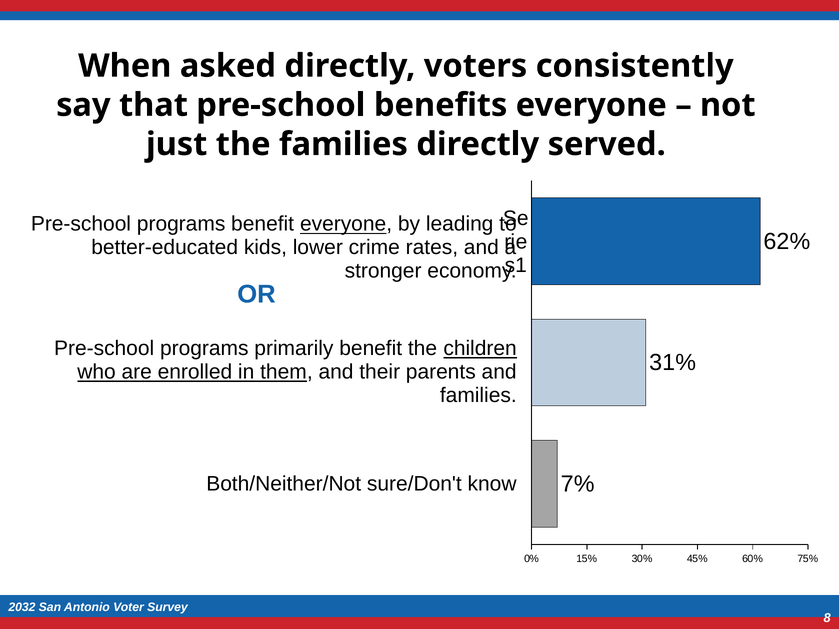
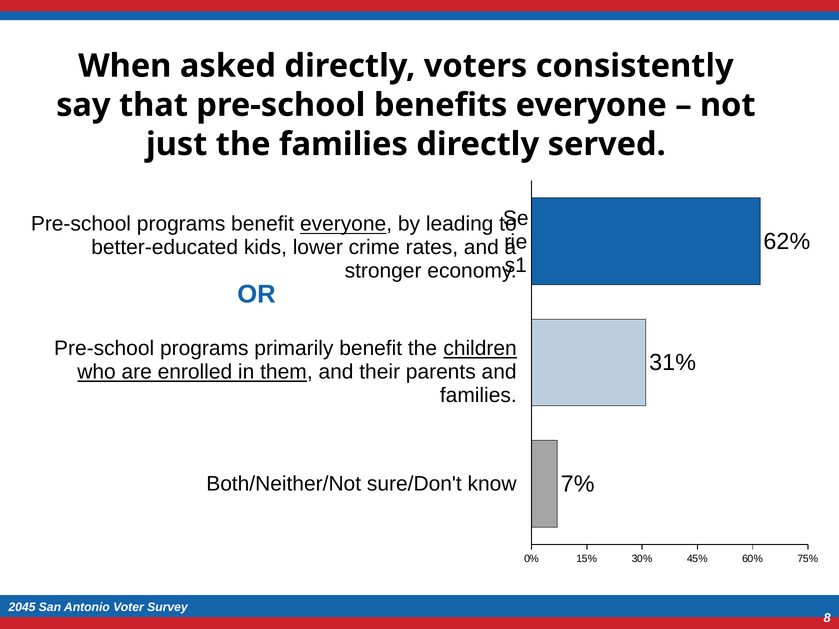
2032: 2032 -> 2045 (22, 608)
